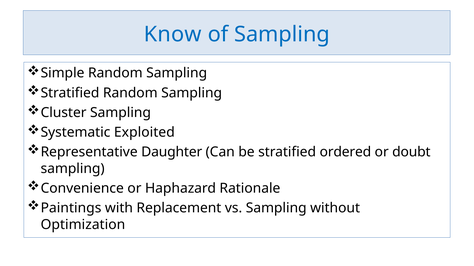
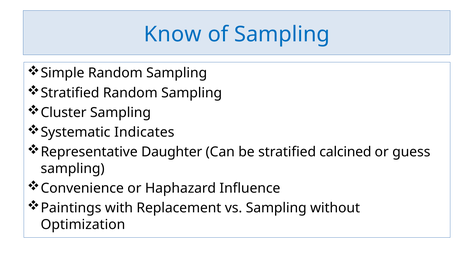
Exploited: Exploited -> Indicates (144, 133)
ordered: ordered -> calcined (345, 152)
doubt: doubt -> guess (411, 152)
Rationale: Rationale -> Influence (250, 189)
